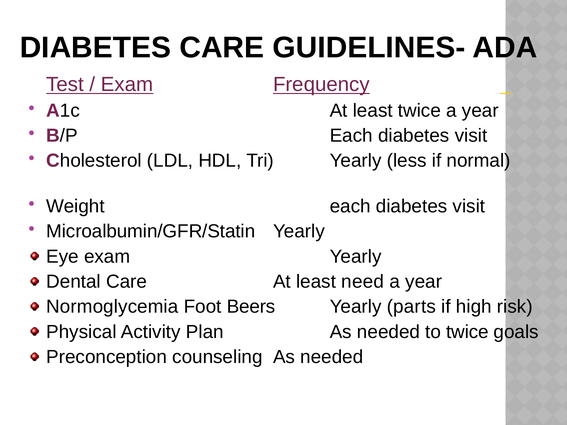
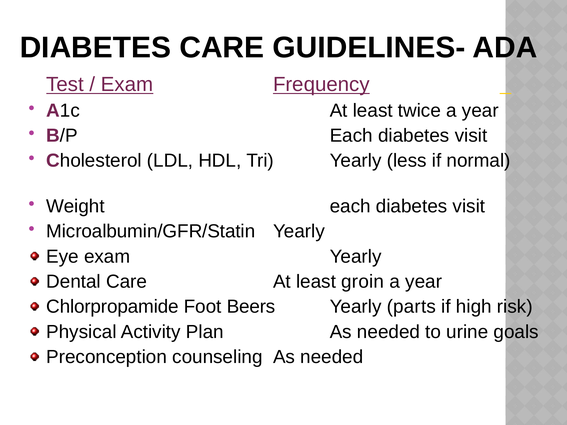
need: need -> groin (363, 282)
Normoglycemia: Normoglycemia -> Chlorpropamide (112, 307)
to twice: twice -> urine (467, 332)
